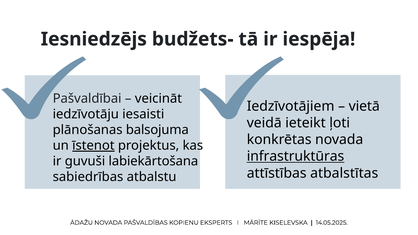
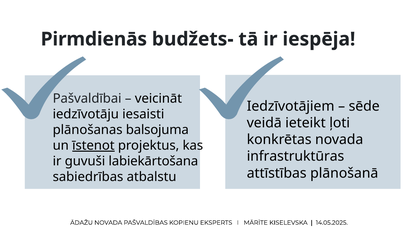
Iesniedzējs: Iesniedzējs -> Pirmdienās (94, 39)
vietā: vietā -> sēde (364, 106)
infrastruktūras underline: present -> none (295, 156)
atbalstītas: atbalstītas -> plānošanā (344, 173)
